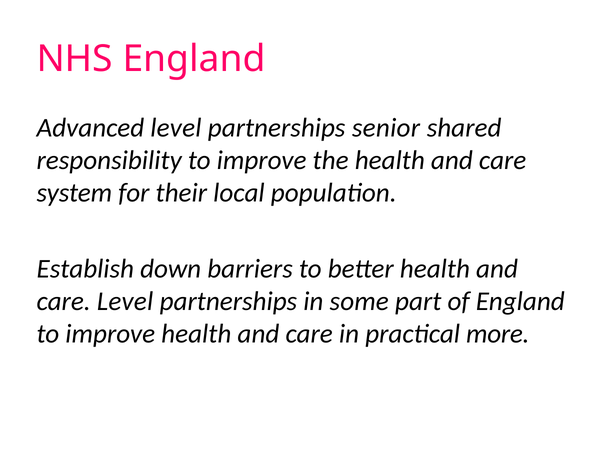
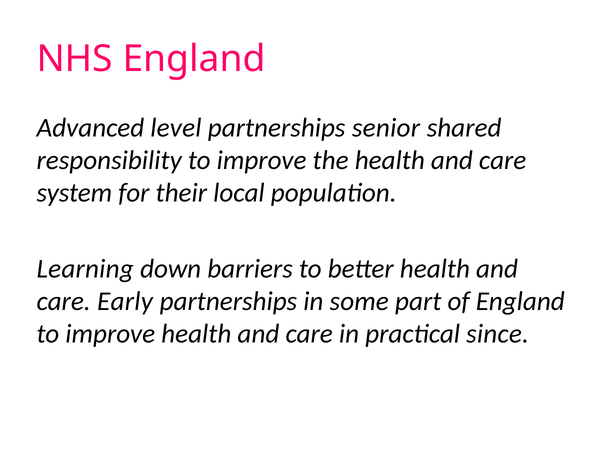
Establish: Establish -> Learning (85, 269)
care Level: Level -> Early (125, 302)
more: more -> since (498, 334)
